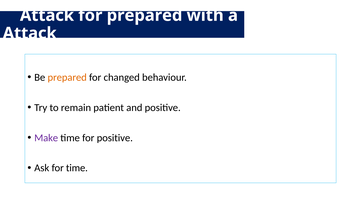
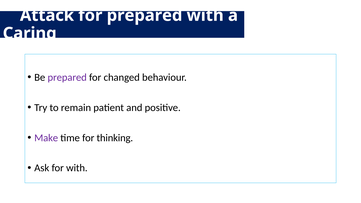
Attack: Attack -> Caring (30, 33)
prepared colour: orange -> purple (67, 77)
for positive: positive -> thinking (115, 138)
for time: time -> with (77, 168)
